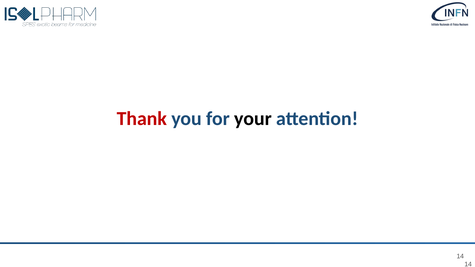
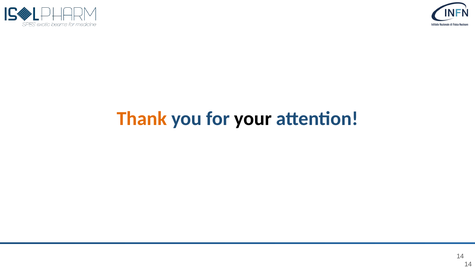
Thank colour: red -> orange (142, 119)
